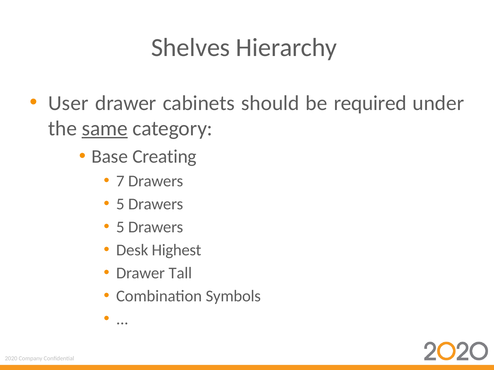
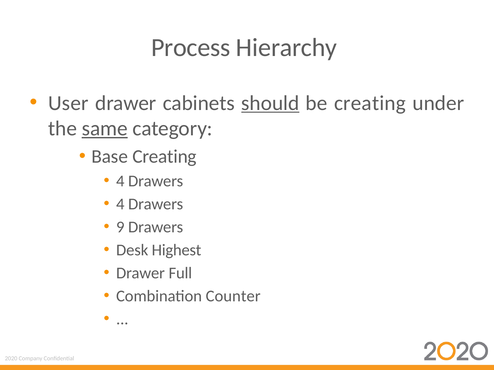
Shelves: Shelves -> Process (191, 48)
should underline: none -> present (270, 103)
be required: required -> creating (370, 103)
7: 7 -> 4 (120, 181)
5: 5 -> 4 (120, 204)
5: 5 -> 9 (120, 227)
Tall: Tall -> Full (180, 273)
Symbols: Symbols -> Counter (233, 296)
